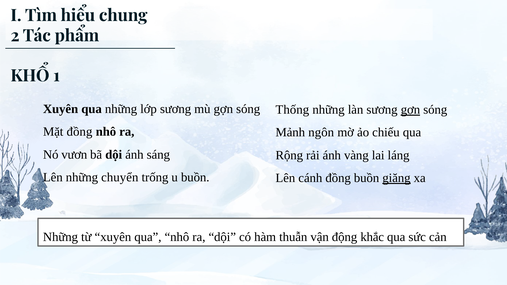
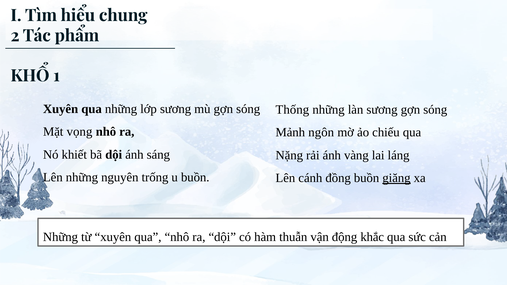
gợn underline: present -> none (410, 110)
Mặt đồng: đồng -> vọng (80, 132)
vươn: vươn -> khiết (74, 155)
Rộng: Rộng -> Nặng (289, 155)
chuyển: chuyển -> nguyên (120, 177)
